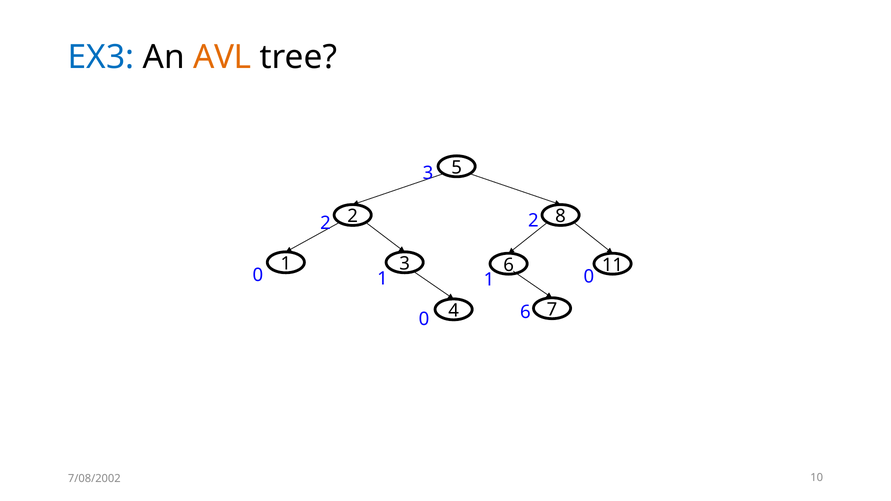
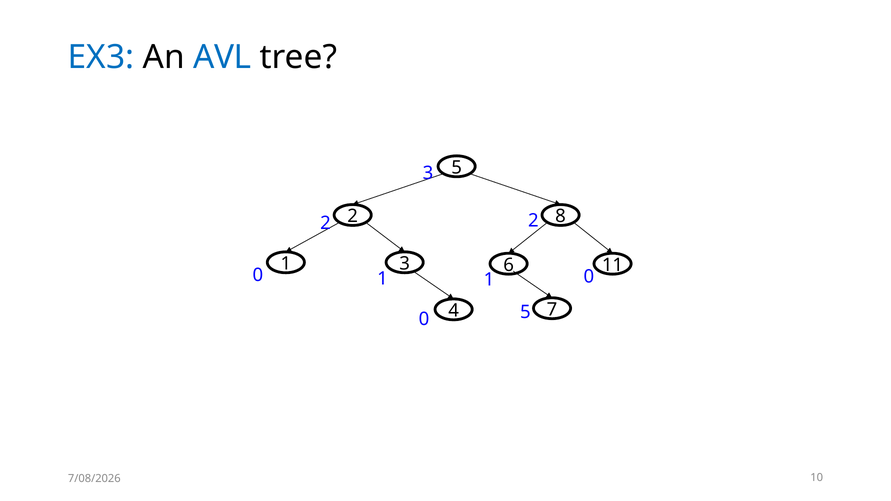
AVL colour: orange -> blue (222, 57)
0 6: 6 -> 5 (525, 312)
7/08/2002: 7/08/2002 -> 7/08/2026 (94, 479)
